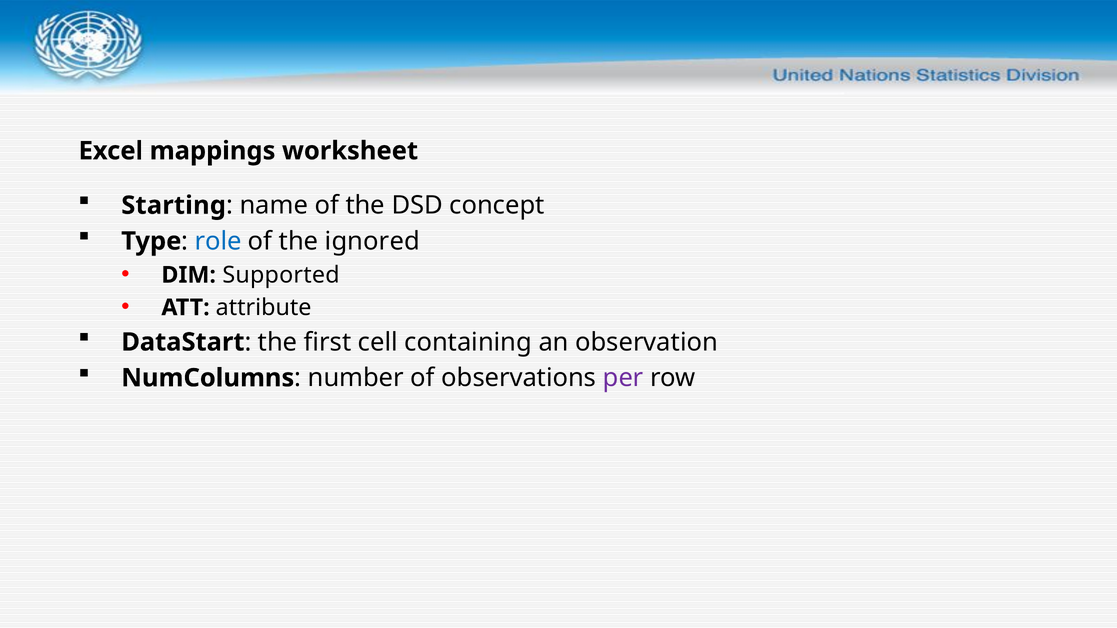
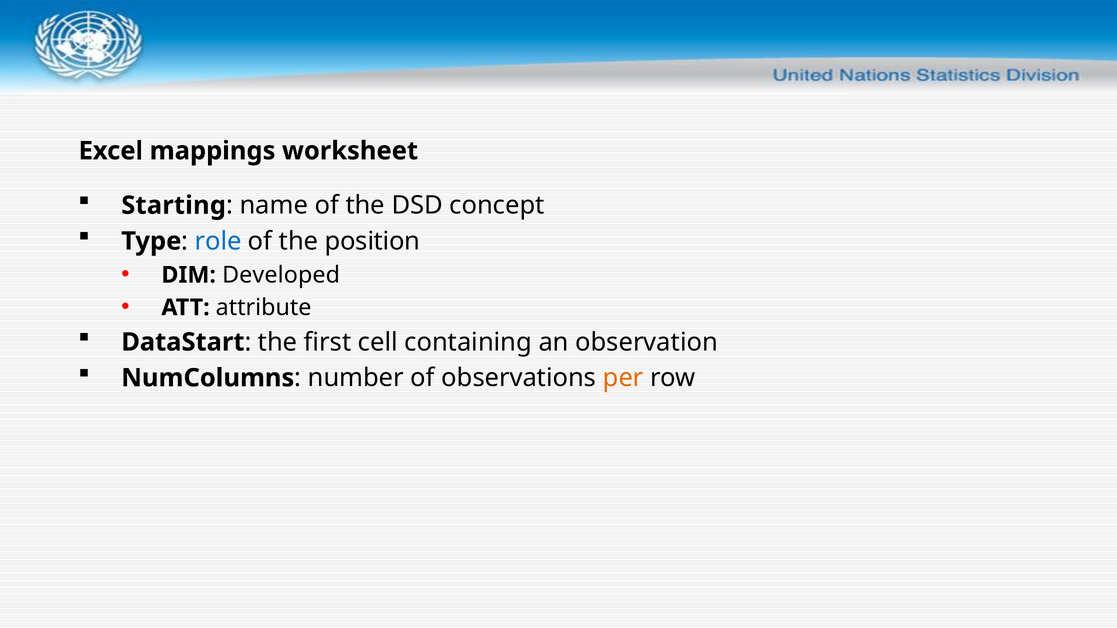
ignored: ignored -> position (373, 241)
Supported: Supported -> Developed (281, 275)
per colour: purple -> orange (623, 378)
